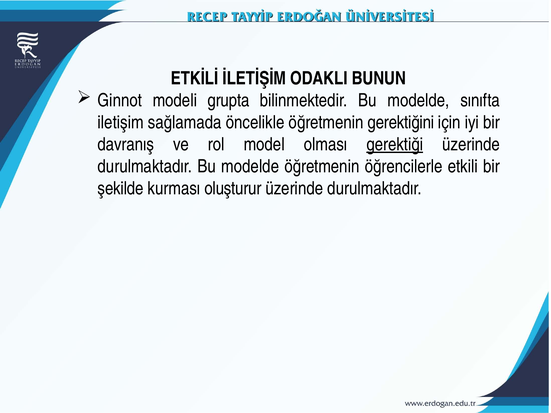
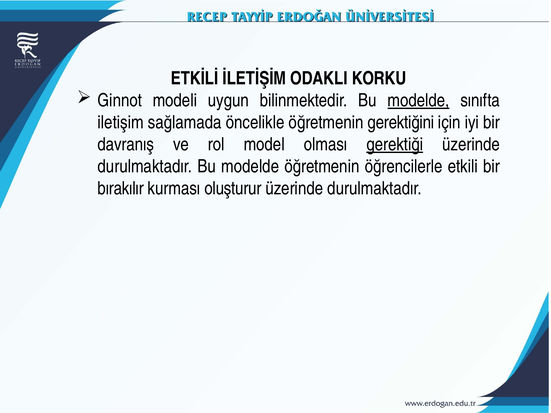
BUNUN: BUNUN -> KORKU (379, 78)
grupta: grupta -> uygun (228, 100)
modelde underline: none -> present (418, 100)
şekilde: şekilde -> bırakılır (121, 189)
